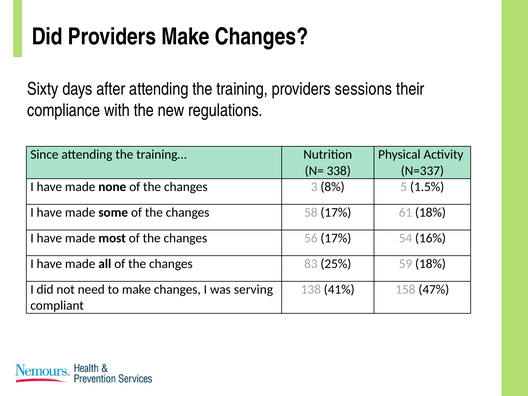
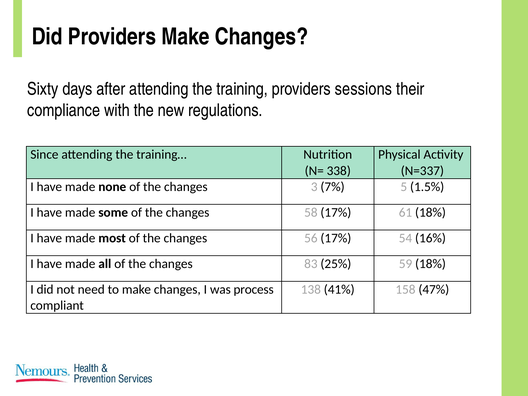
8%: 8% -> 7% (333, 187)
serving: serving -> process (254, 289)
